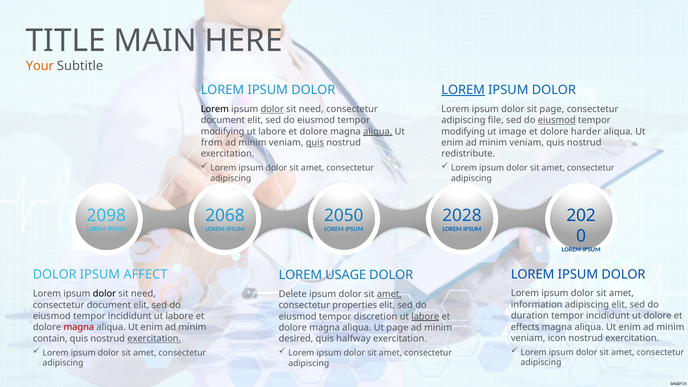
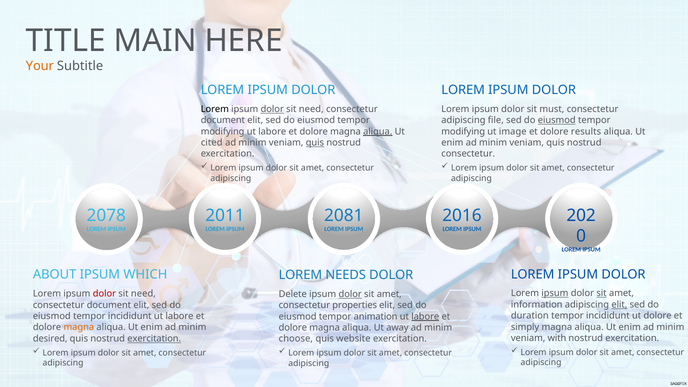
LOREM underline: present -> none (463, 90)
sit page: page -> must (552, 109)
harder: harder -> results (586, 131)
from: from -> cited (212, 143)
redistribute: redistribute -> consectetur (468, 154)
2098: 2098 -> 2078 (106, 216)
2068: 2068 -> 2011 (225, 216)
2050: 2050 -> 2081 (344, 216)
2028: 2028 -> 2016 (462, 216)
DOLOR: DOLOR -> ABOUT (55, 275)
AFFECT: AFFECT -> WHICH (145, 275)
USAGE: USAGE -> NEEDS (346, 275)
ipsum underline: none -> present (555, 293)
sit underline: none -> present (601, 293)
dolor colour: black -> red (104, 294)
dolor underline: none -> present (350, 294)
amet underline: present -> none (389, 294)
elit underline: none -> present (619, 305)
discretion: discretion -> animation (376, 316)
effects: effects -> simply (525, 327)
magna colour: red -> orange (79, 327)
Ut page: page -> away (397, 328)
icon: icon -> with (557, 338)
contain: contain -> desired (50, 339)
desired: desired -> choose (296, 339)
halfway: halfway -> website (353, 339)
